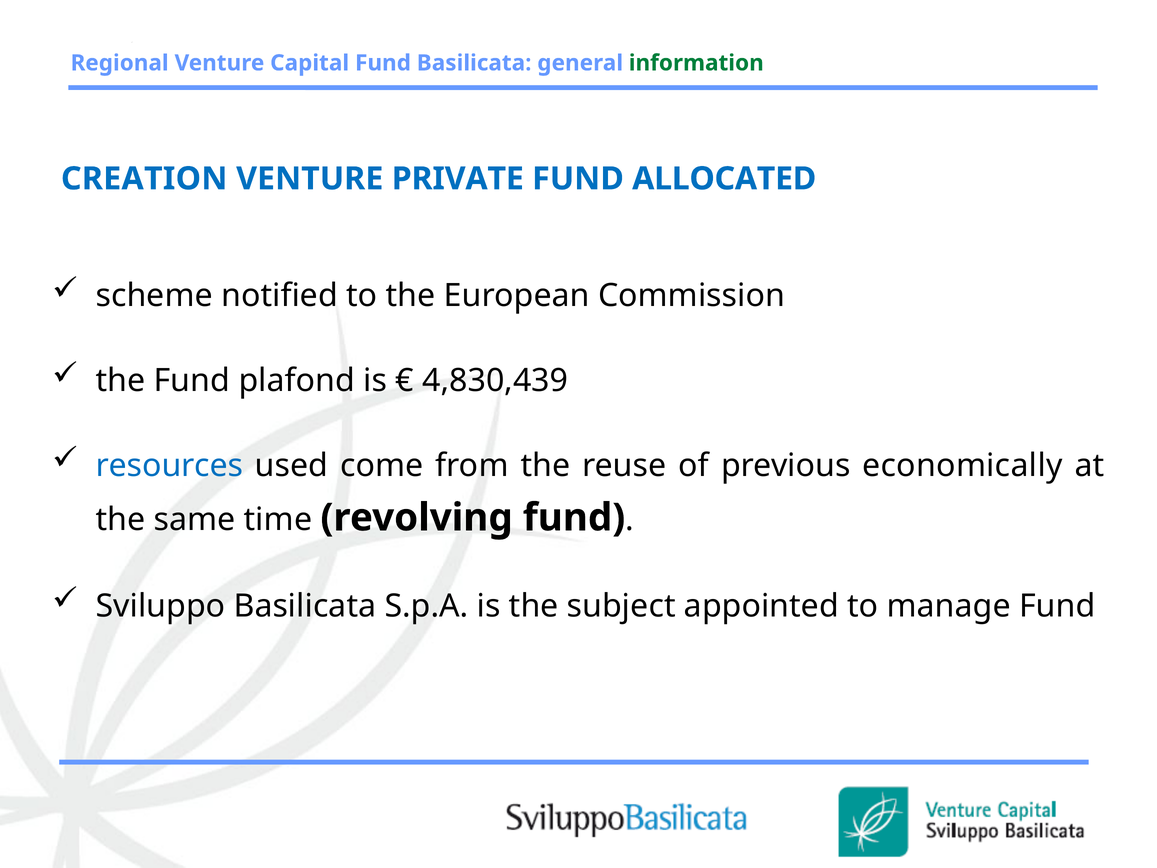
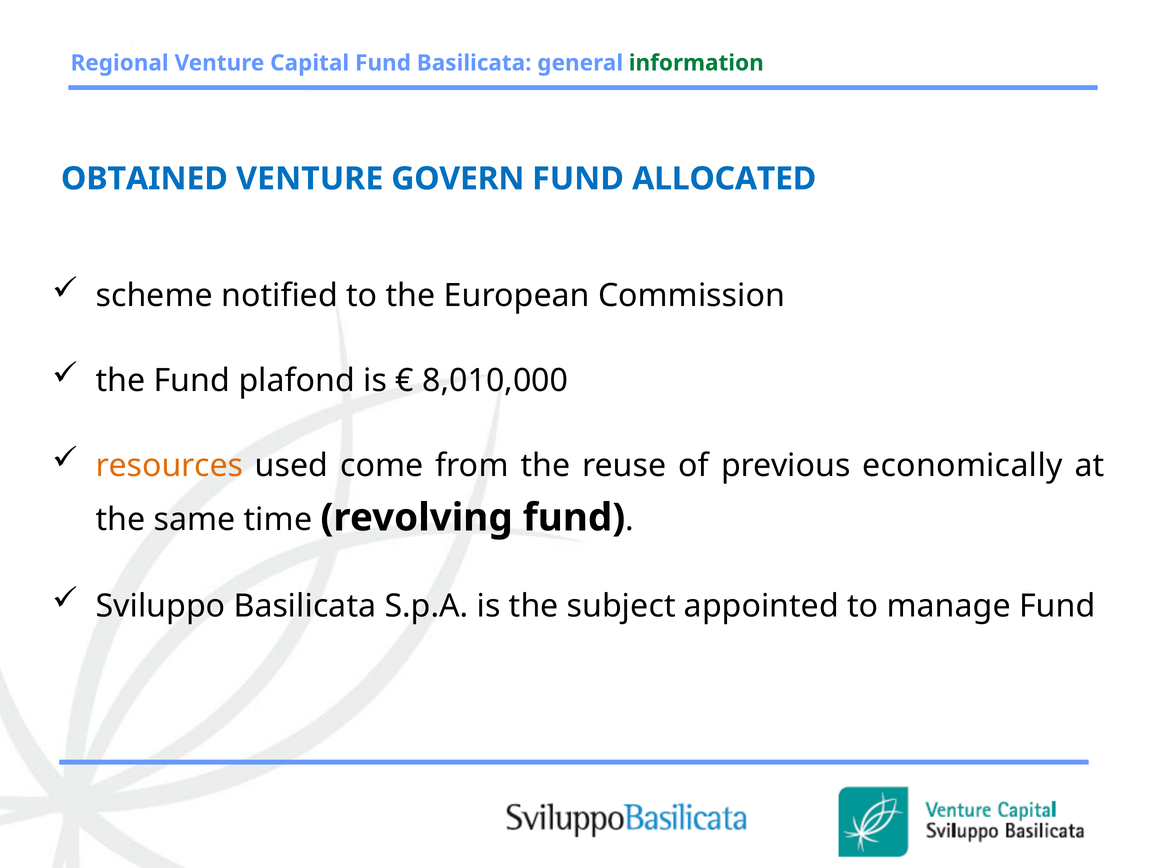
CREATION: CREATION -> OBTAINED (144, 179)
PRIVATE: PRIVATE -> GOVERN (458, 179)
4,830,439: 4,830,439 -> 8,010,000 (495, 381)
resources colour: blue -> orange (170, 465)
